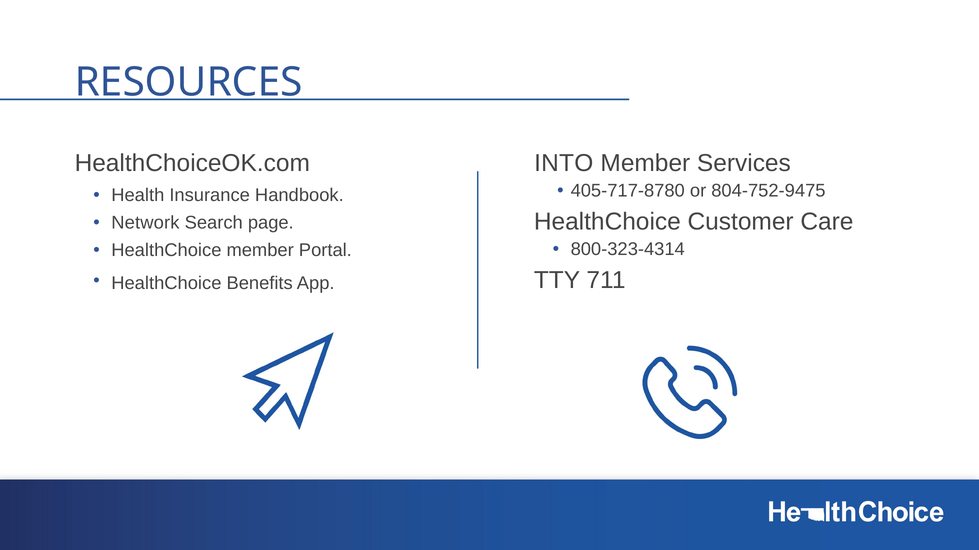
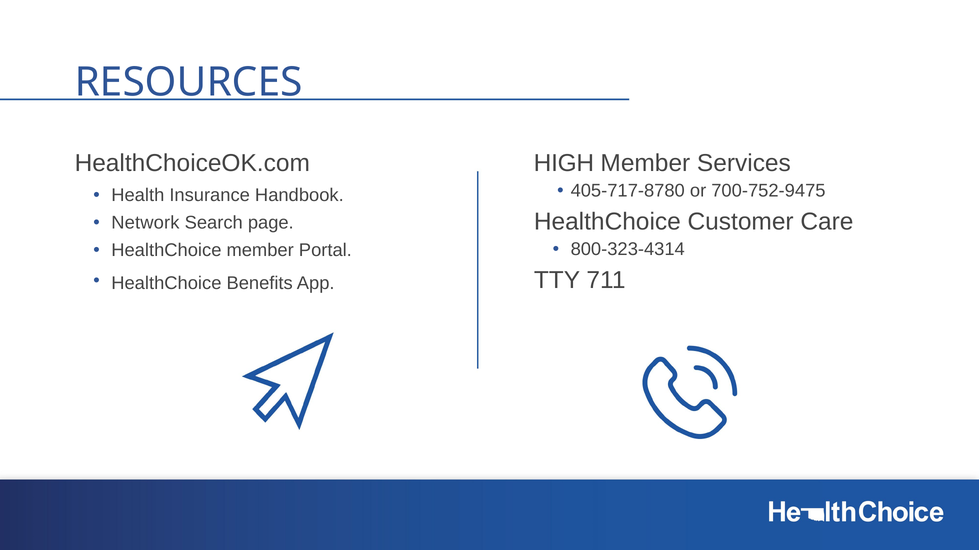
INTO: INTO -> HIGH (564, 163)
804-752-9475: 804-752-9475 -> 700-752-9475 (768, 191)
